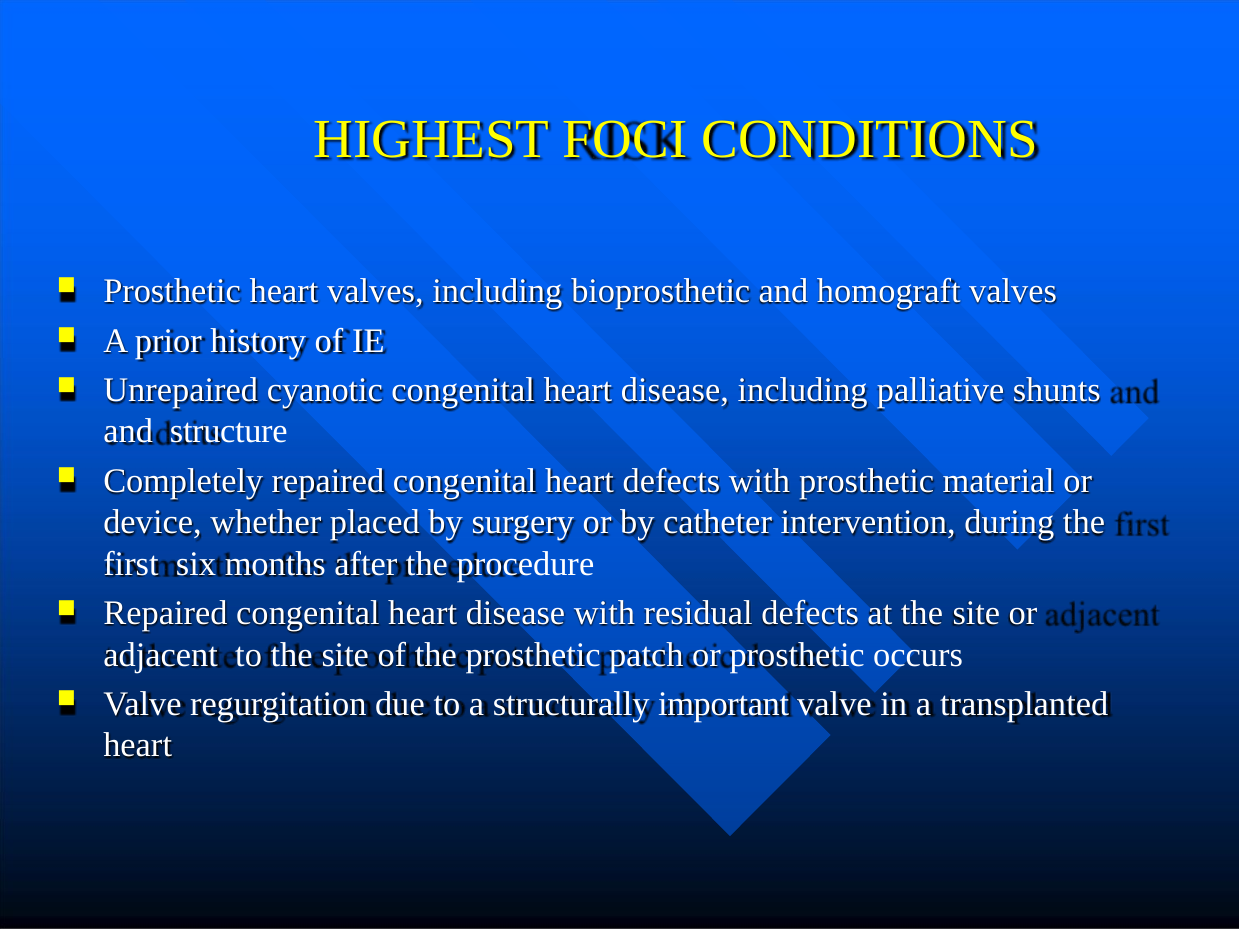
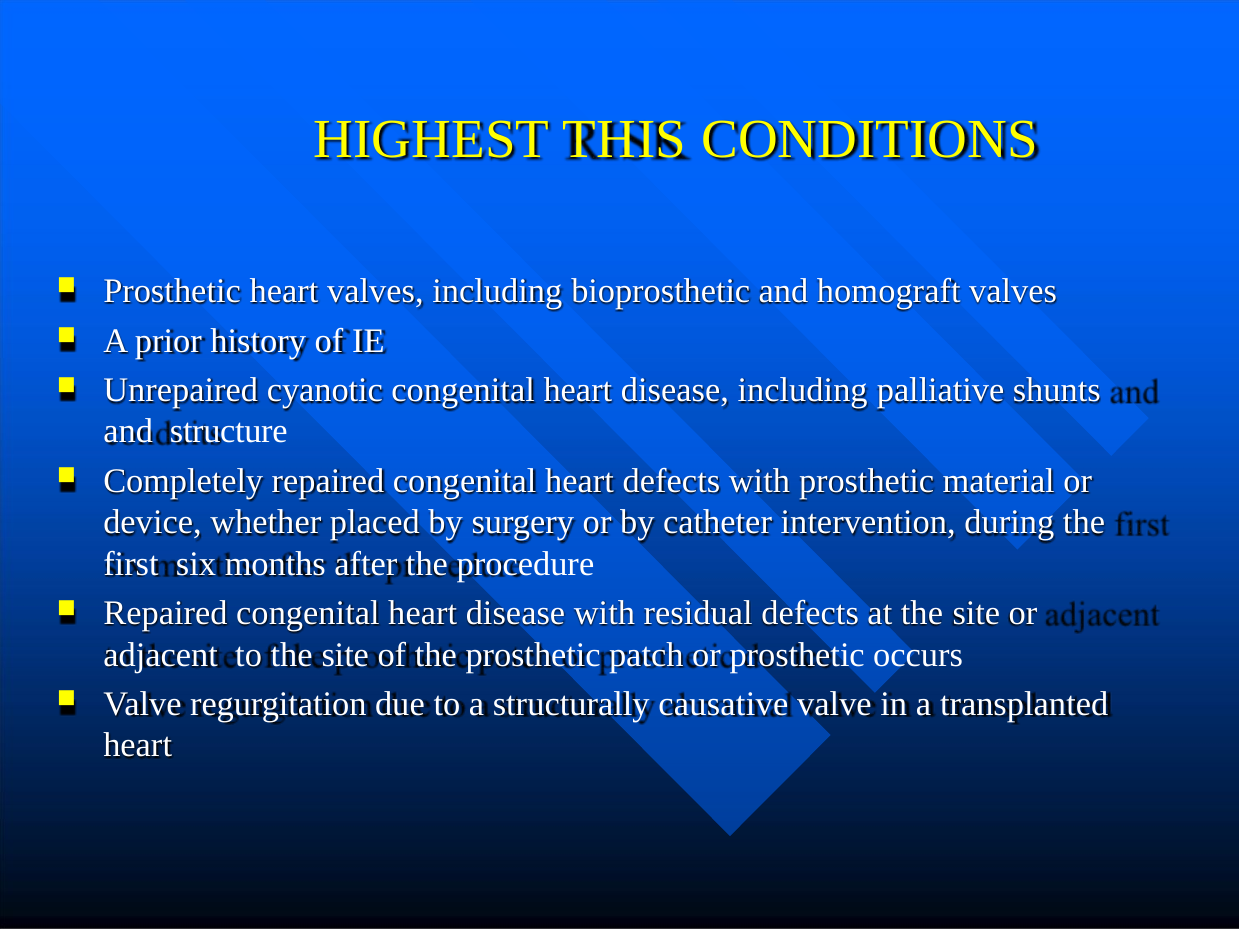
FOCI: FOCI -> THIS (625, 140)
important: important -> causative (723, 704)
